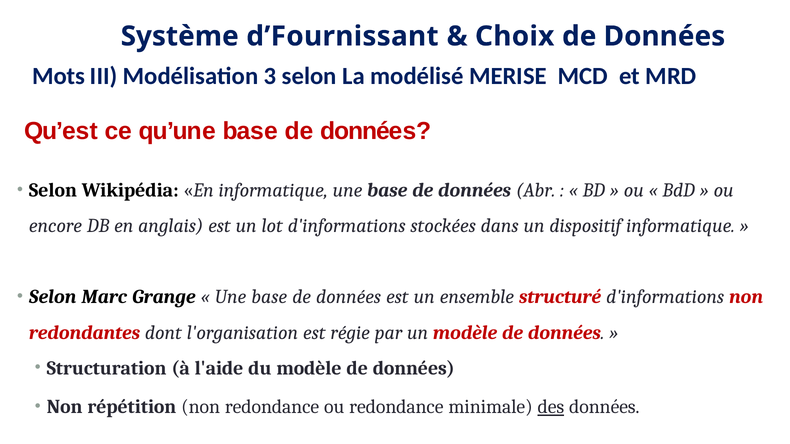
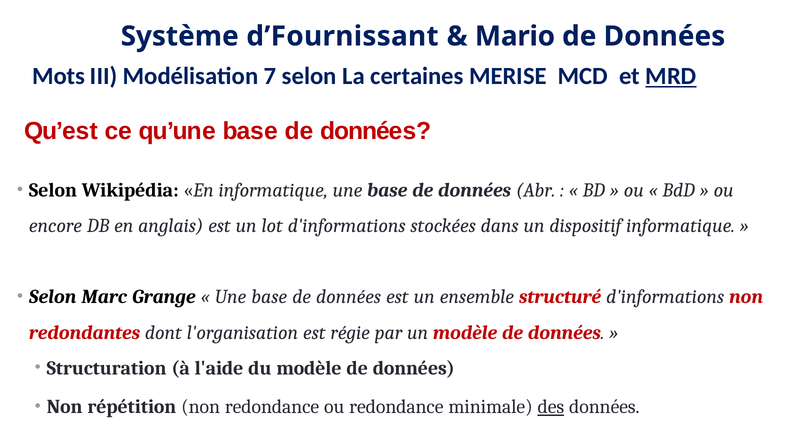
Choix: Choix -> Mario (515, 36)
3: 3 -> 7 (270, 76)
modélisé: modélisé -> certaines (417, 76)
MRD underline: none -> present (671, 76)
